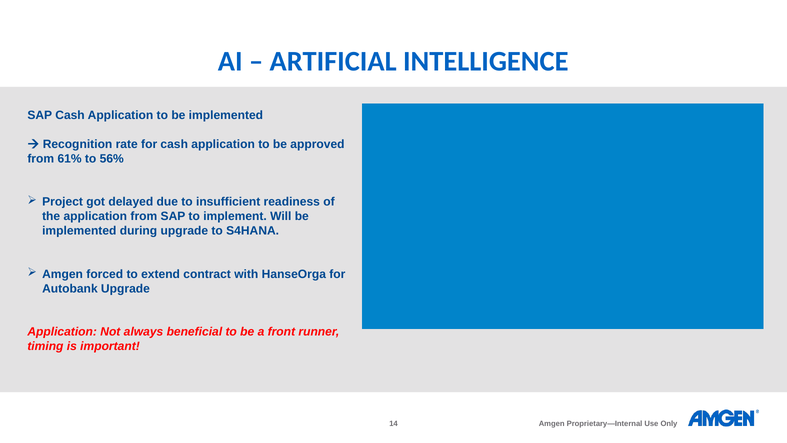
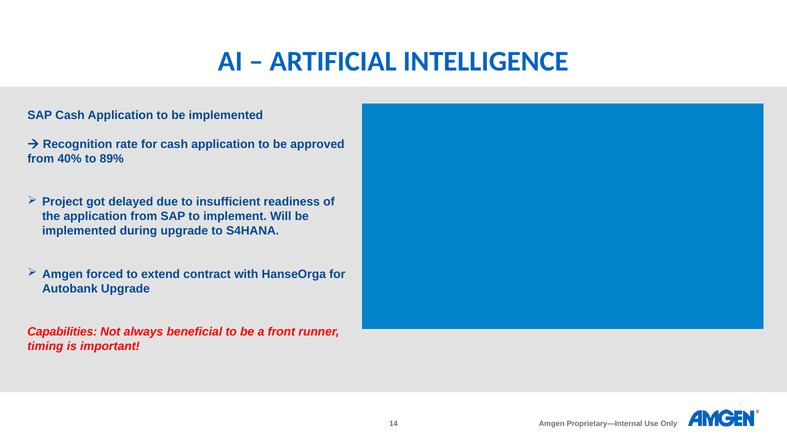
61%: 61% -> 40% (70, 159)
56%: 56% -> 89% (112, 159)
Application: Application -> Capabilities (62, 332)
